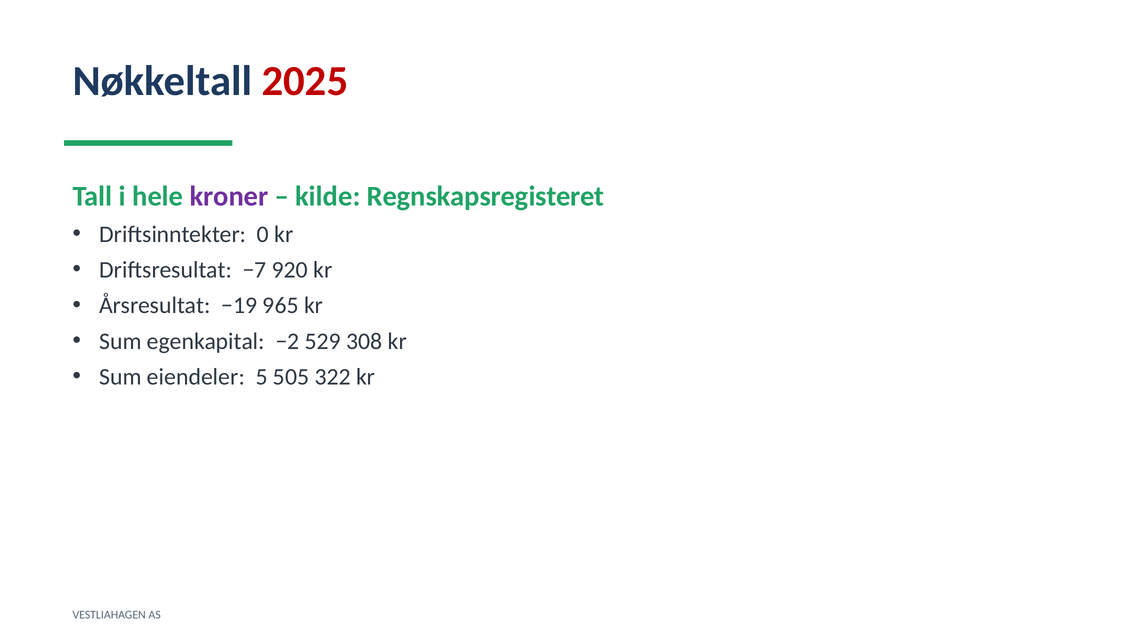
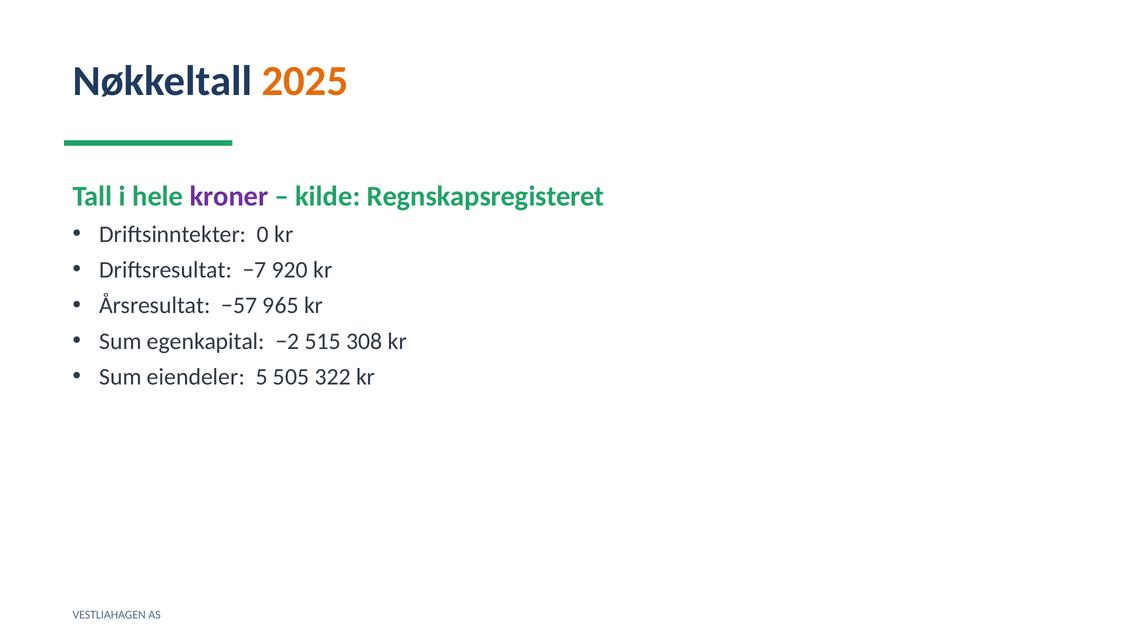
2025 colour: red -> orange (305, 81)
−19: −19 -> −57 (239, 306)
529: 529 -> 515 (323, 341)
